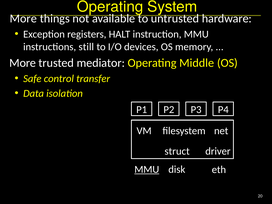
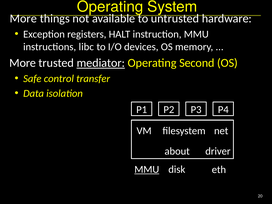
still: still -> libc (86, 47)
mediator underline: none -> present (101, 63)
Middle: Middle -> Second (197, 63)
struct: struct -> about (177, 151)
